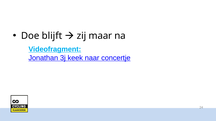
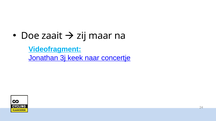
blijft: blijft -> zaait (52, 36)
